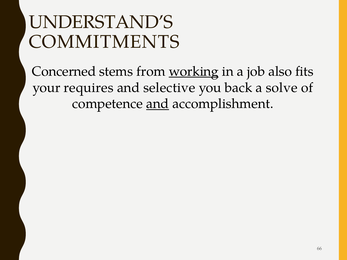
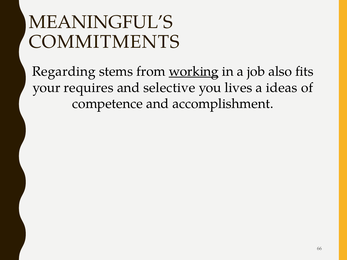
UNDERSTAND’S: UNDERSTAND’S -> MEANINGFUL’S (101, 22)
Concerned: Concerned -> Regarding (64, 71)
back: back -> lives (238, 88)
solve: solve -> ideas (282, 88)
and underline: present -> none (158, 104)
